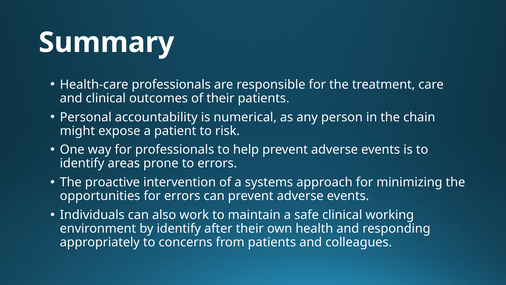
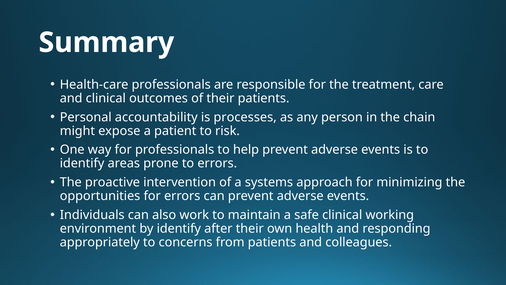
numerical: numerical -> processes (245, 117)
